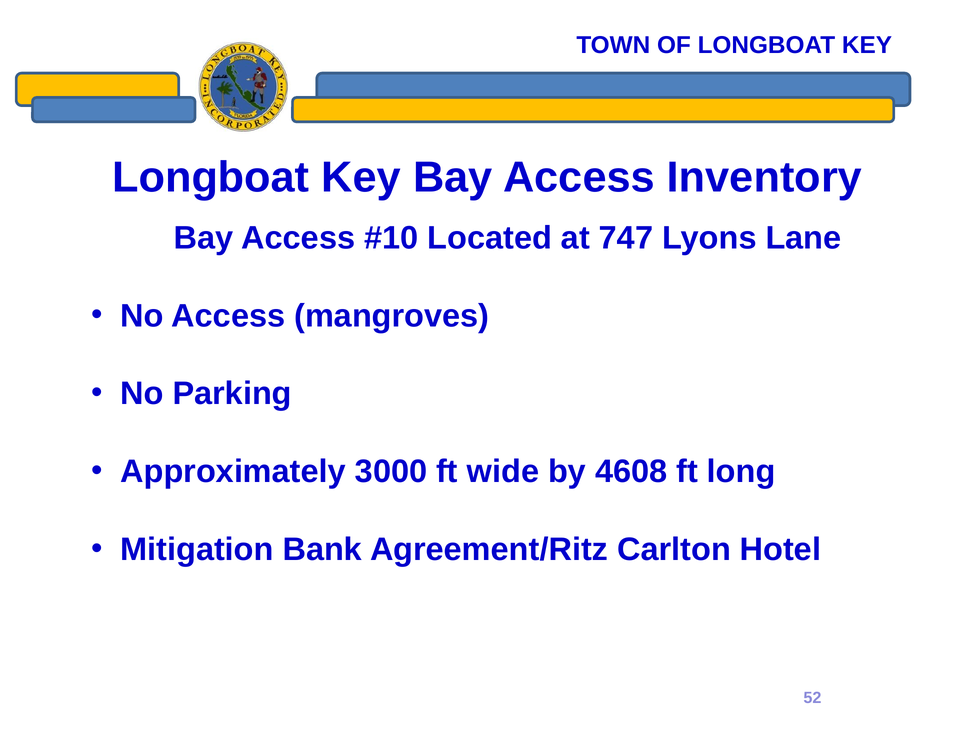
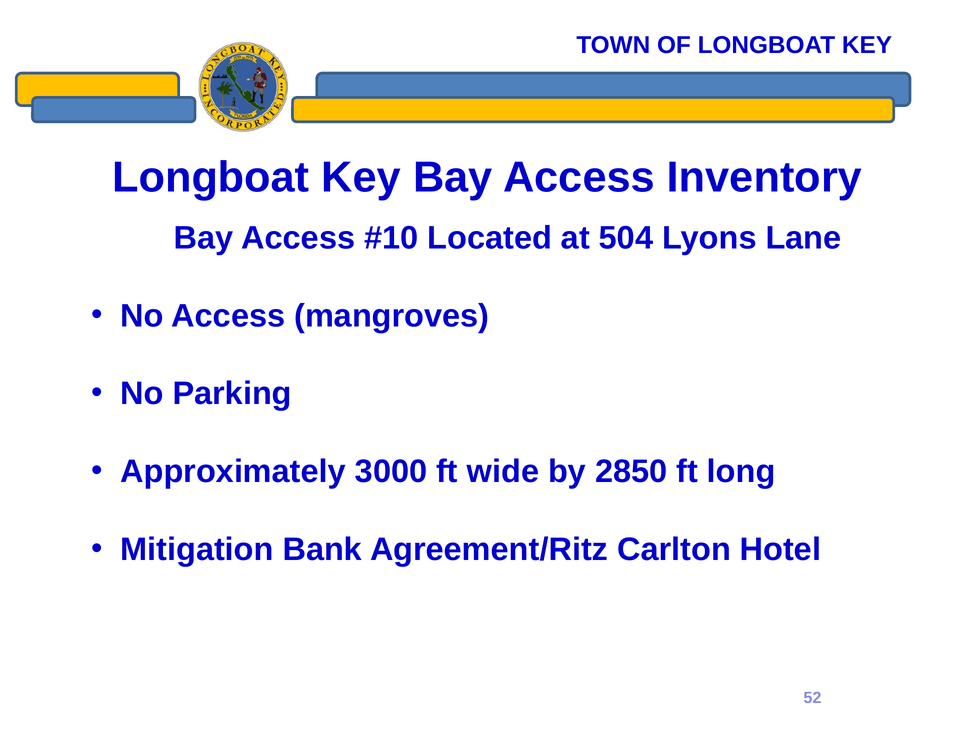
747: 747 -> 504 (626, 238)
4608: 4608 -> 2850 (631, 472)
